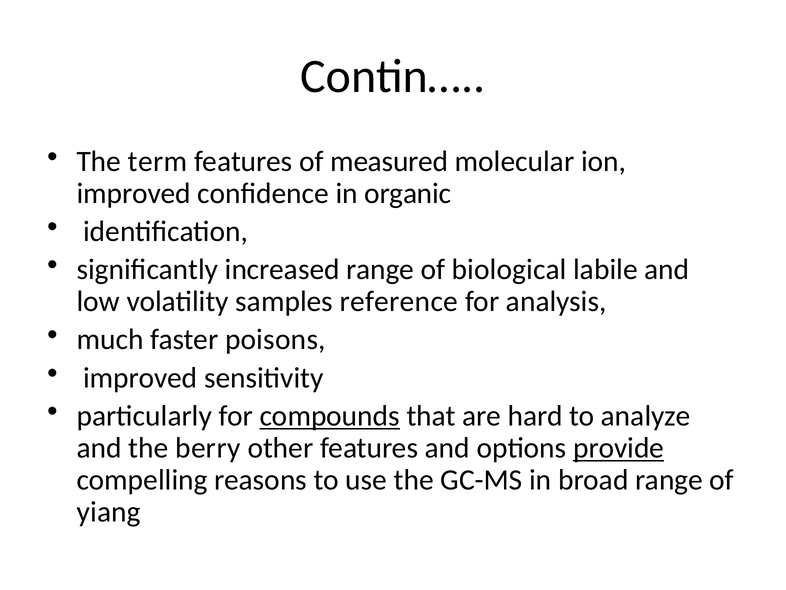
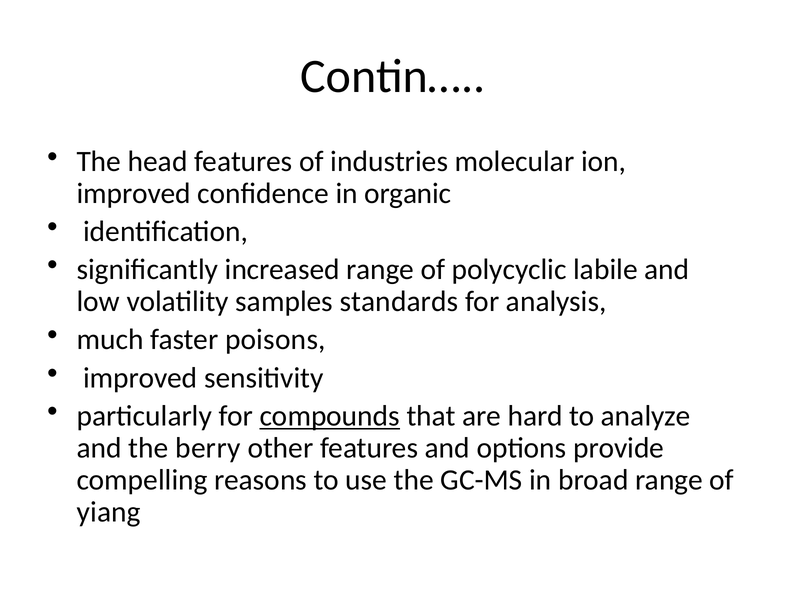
term: term -> head (158, 161)
measured: measured -> industries (389, 161)
biological: biological -> polycyclic (509, 269)
reference: reference -> standards (399, 301)
provide underline: present -> none (619, 448)
